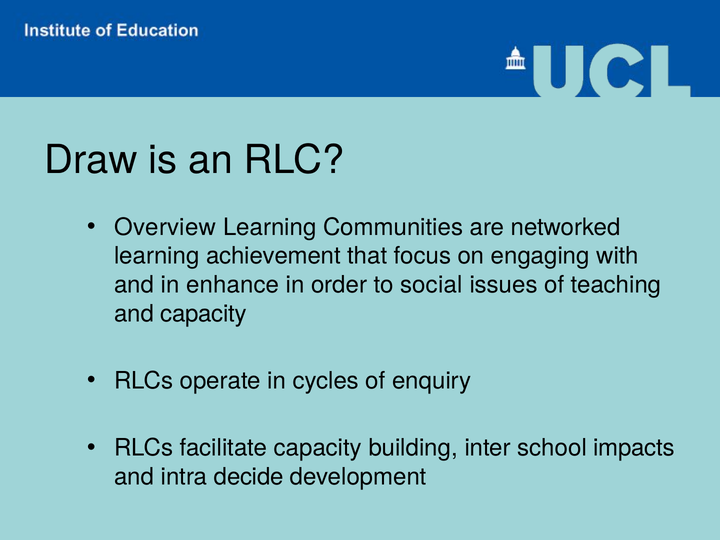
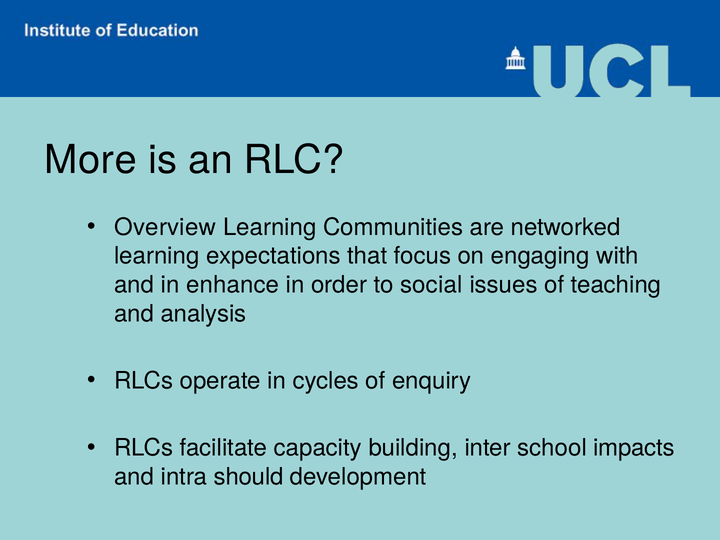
Draw: Draw -> More (91, 160)
achievement: achievement -> expectations (273, 256)
and capacity: capacity -> analysis (204, 314)
decide: decide -> should (249, 477)
